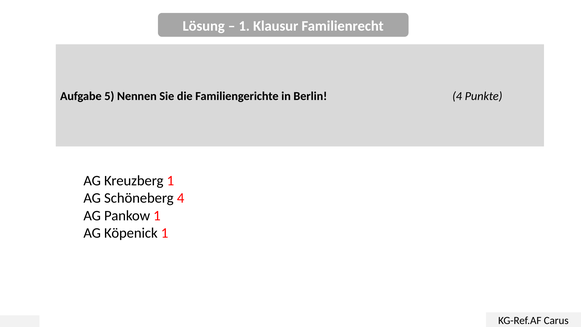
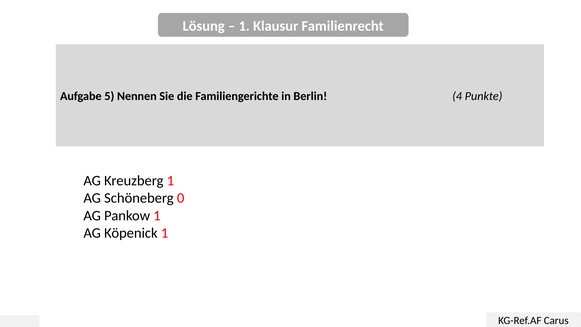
Schöneberg 4: 4 -> 0 (181, 198)
